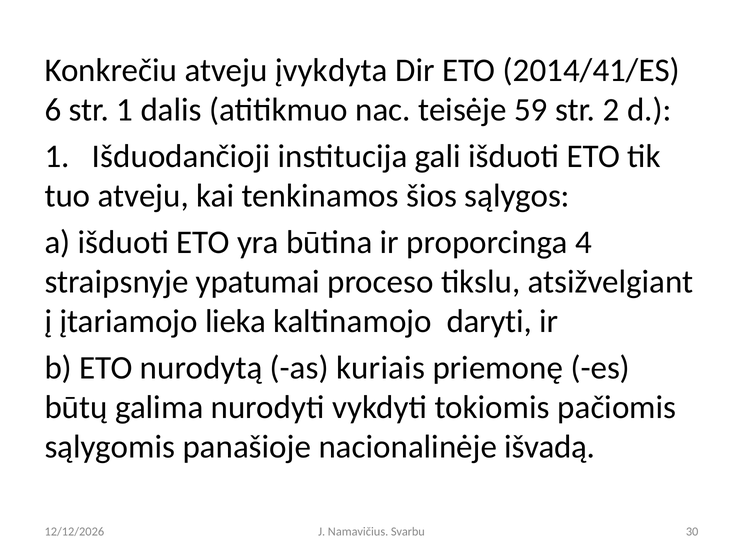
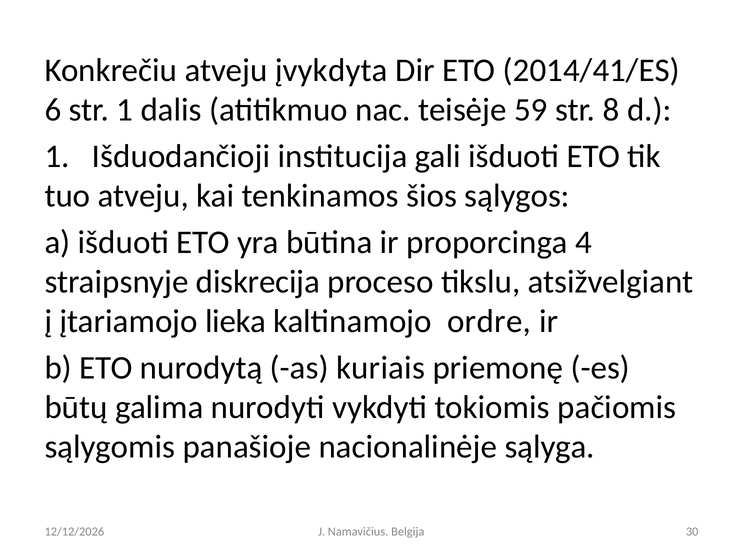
2: 2 -> 8 (611, 110)
ypatumai: ypatumai -> diskrecija (258, 282)
daryti: daryti -> ordre (489, 322)
išvadą: išvadą -> sąlyga (550, 447)
Svarbu: Svarbu -> Belgija (408, 532)
